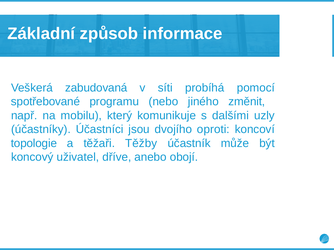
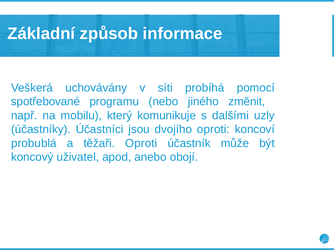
zabudovaná: zabudovaná -> uchovávány (96, 88)
topologie: topologie -> probublá (34, 144)
těžaři Těžby: Těžby -> Oproti (141, 144)
dříve: dříve -> apod (117, 157)
